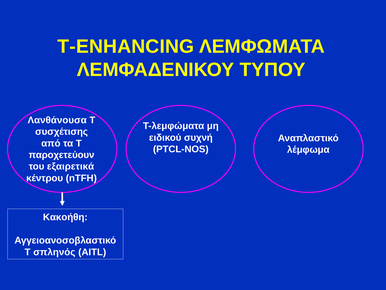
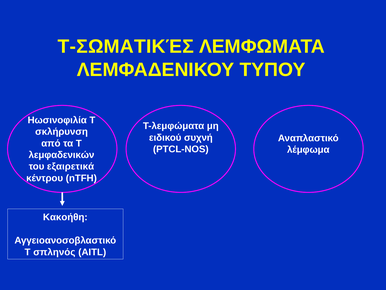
Τ-ENHANCING: Τ-ENHANCING -> Τ-ΣΩΜΑΤΙΚΈΣ (126, 47)
Λανθάνουσα: Λανθάνουσα -> Ηωσινοφιλία (57, 120)
συσχέτισης: συσχέτισης -> σκλήρυνση (61, 132)
παροχετεύουν: παροχετεύουν -> λεμφαδενικών (61, 155)
